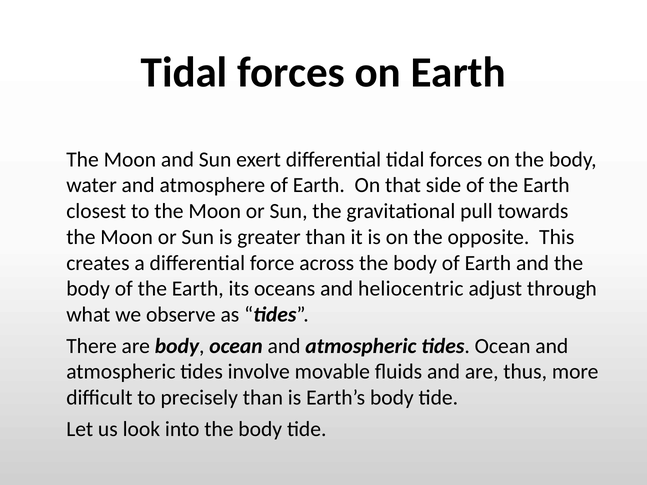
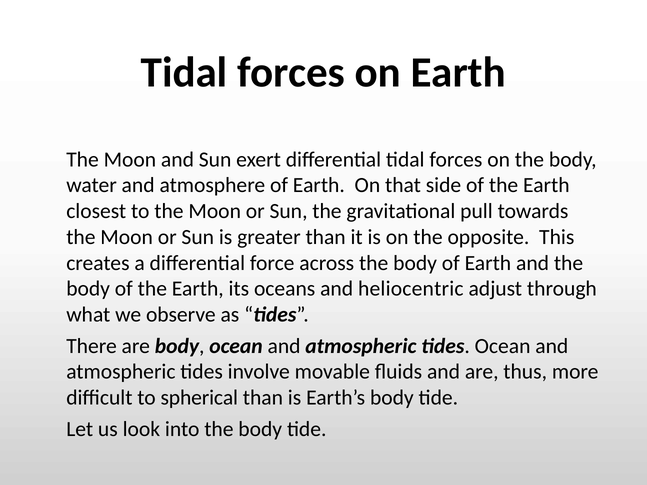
precisely: precisely -> spherical (199, 398)
